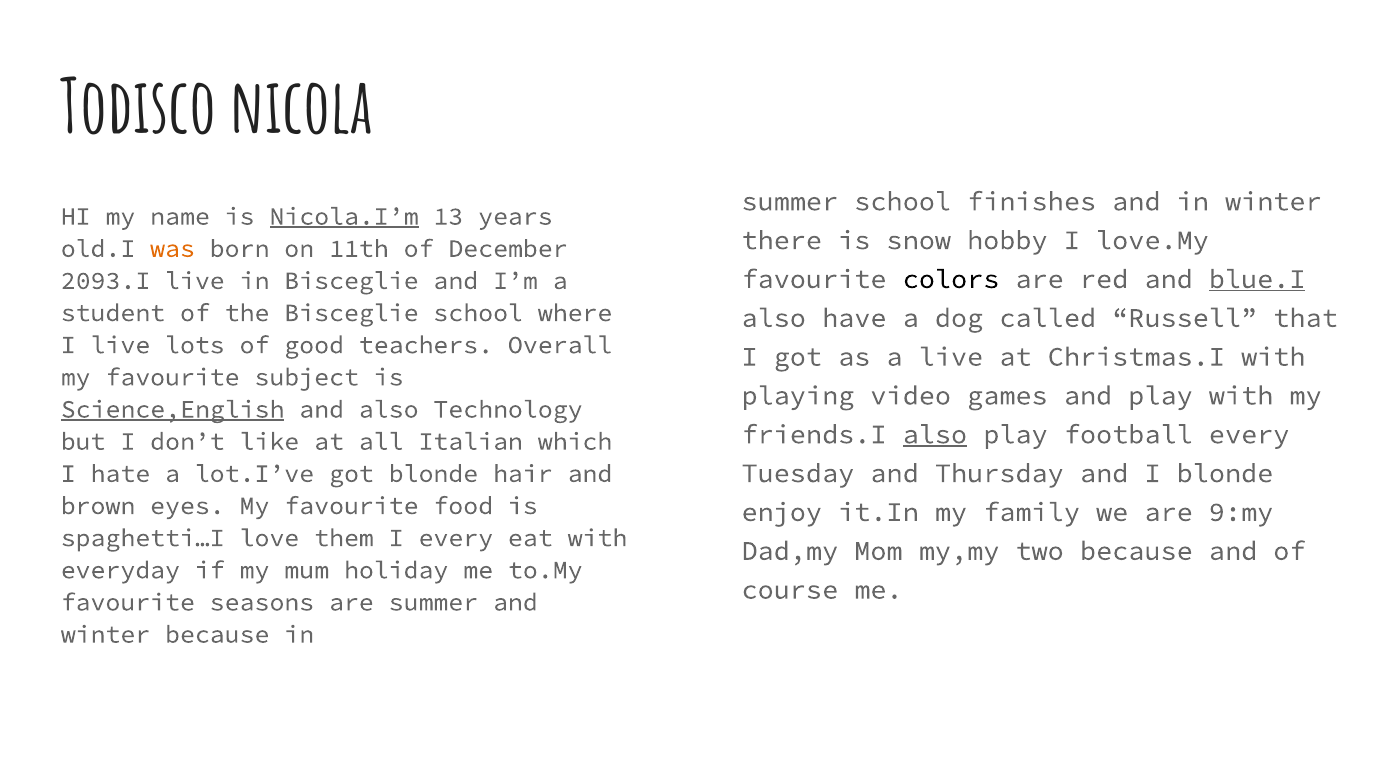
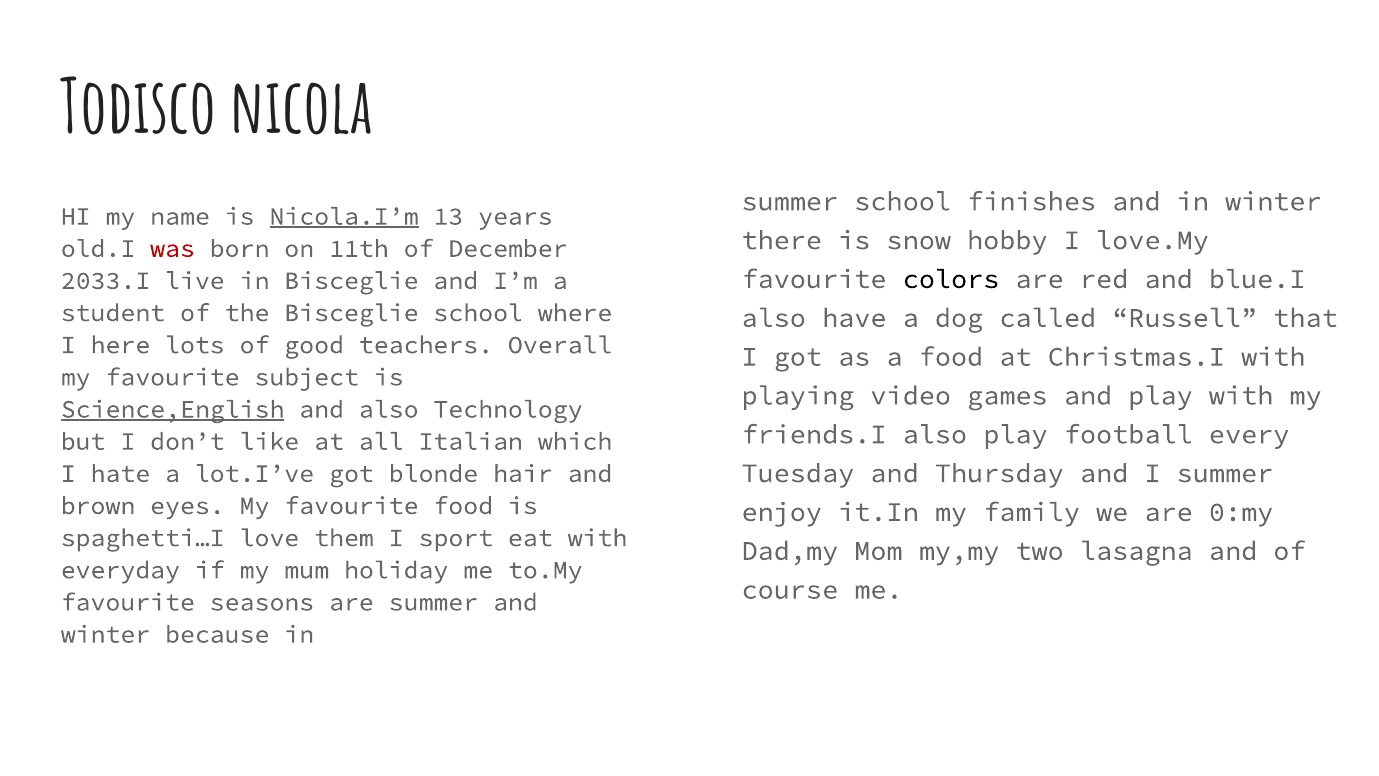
was colour: orange -> red (173, 248)
blue.I underline: present -> none (1257, 279)
2093.I: 2093.I -> 2033.I (106, 281)
I live: live -> here (120, 345)
a live: live -> food (951, 357)
also underline: present -> none (935, 434)
I blonde: blonde -> summer (1225, 473)
9:my: 9:my -> 0:my (1241, 512)
I every: every -> sport (456, 538)
two because: because -> lasagna (1136, 551)
